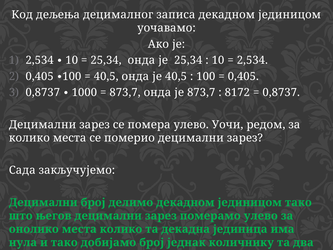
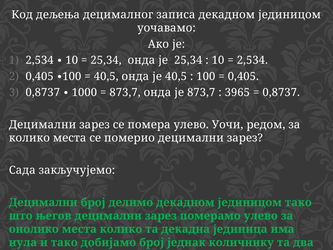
8172: 8172 -> 3965 (237, 92)
